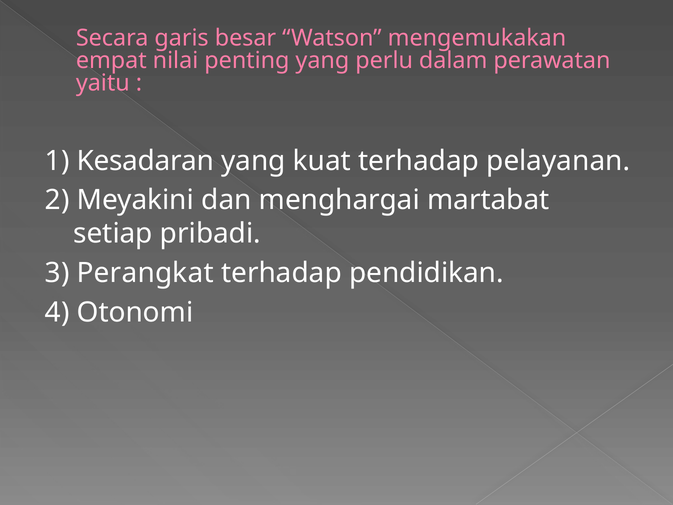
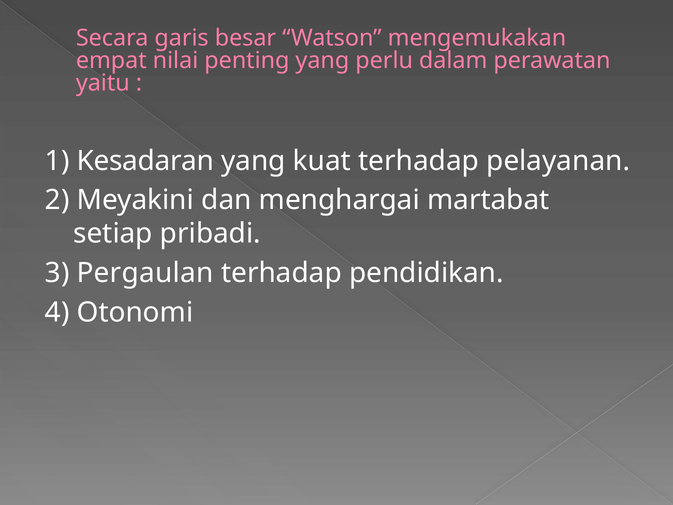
Perangkat: Perangkat -> Pergaulan (145, 273)
